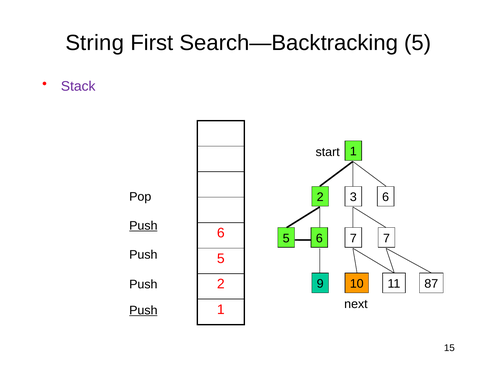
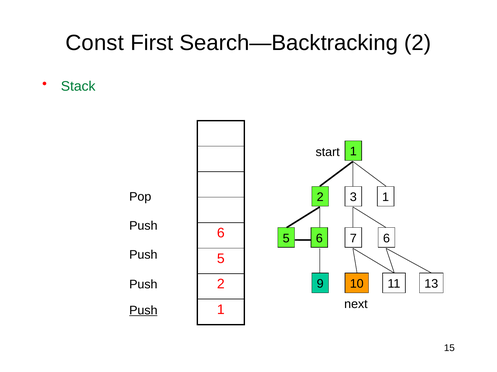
String: String -> Const (95, 43)
Search—Backtracking 5: 5 -> 2 (418, 43)
Stack colour: purple -> green (78, 86)
3 6: 6 -> 1 (386, 198)
Push underline: present -> none (143, 226)
6 7: 7 -> 6 (386, 239)
87: 87 -> 13 (431, 284)
